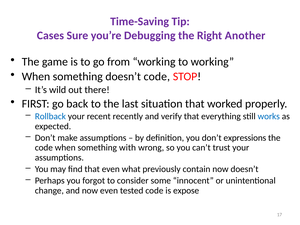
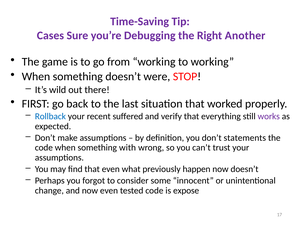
doesn’t code: code -> were (157, 77)
recently: recently -> suffered (128, 116)
works colour: blue -> purple (269, 116)
expressions: expressions -> statements (245, 138)
contain: contain -> happen (197, 169)
